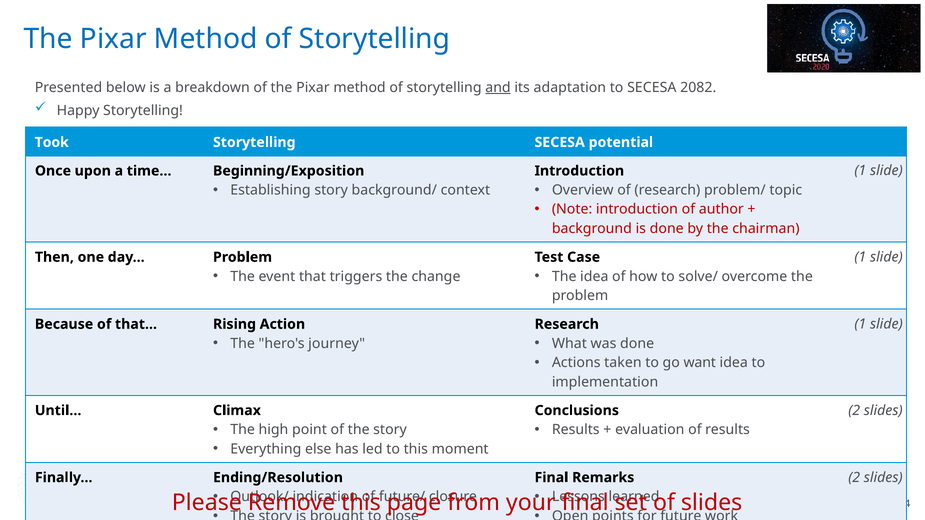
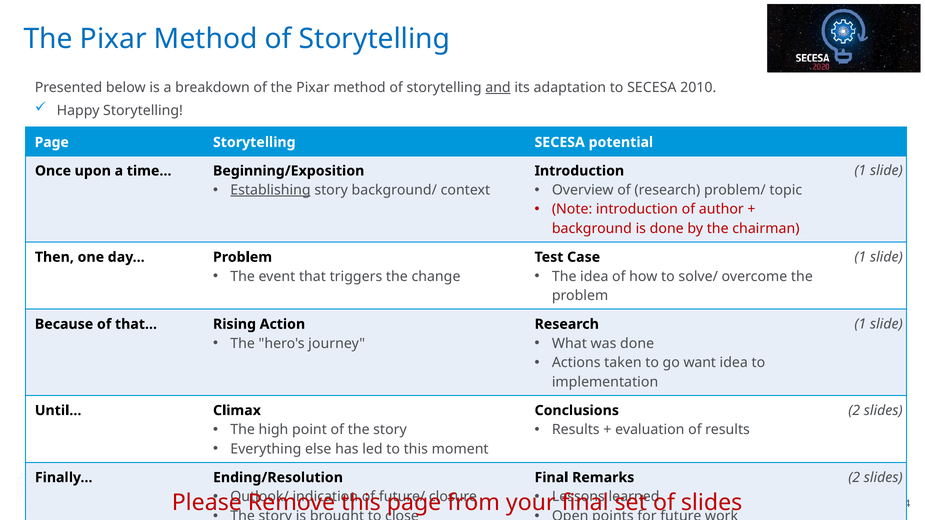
2082: 2082 -> 2010 (698, 88)
Took: Took -> Page (52, 142)
Establishing underline: none -> present (270, 190)
